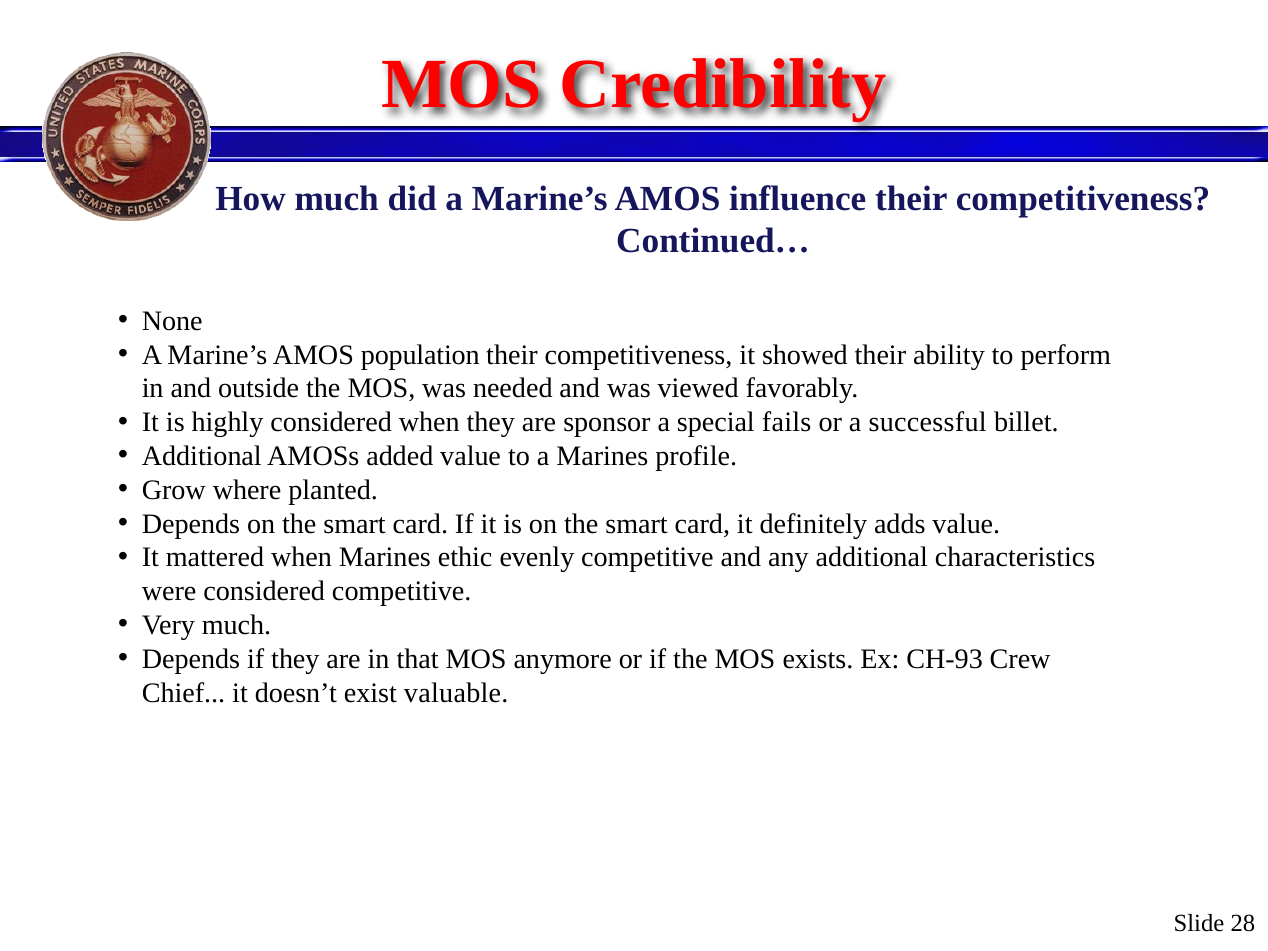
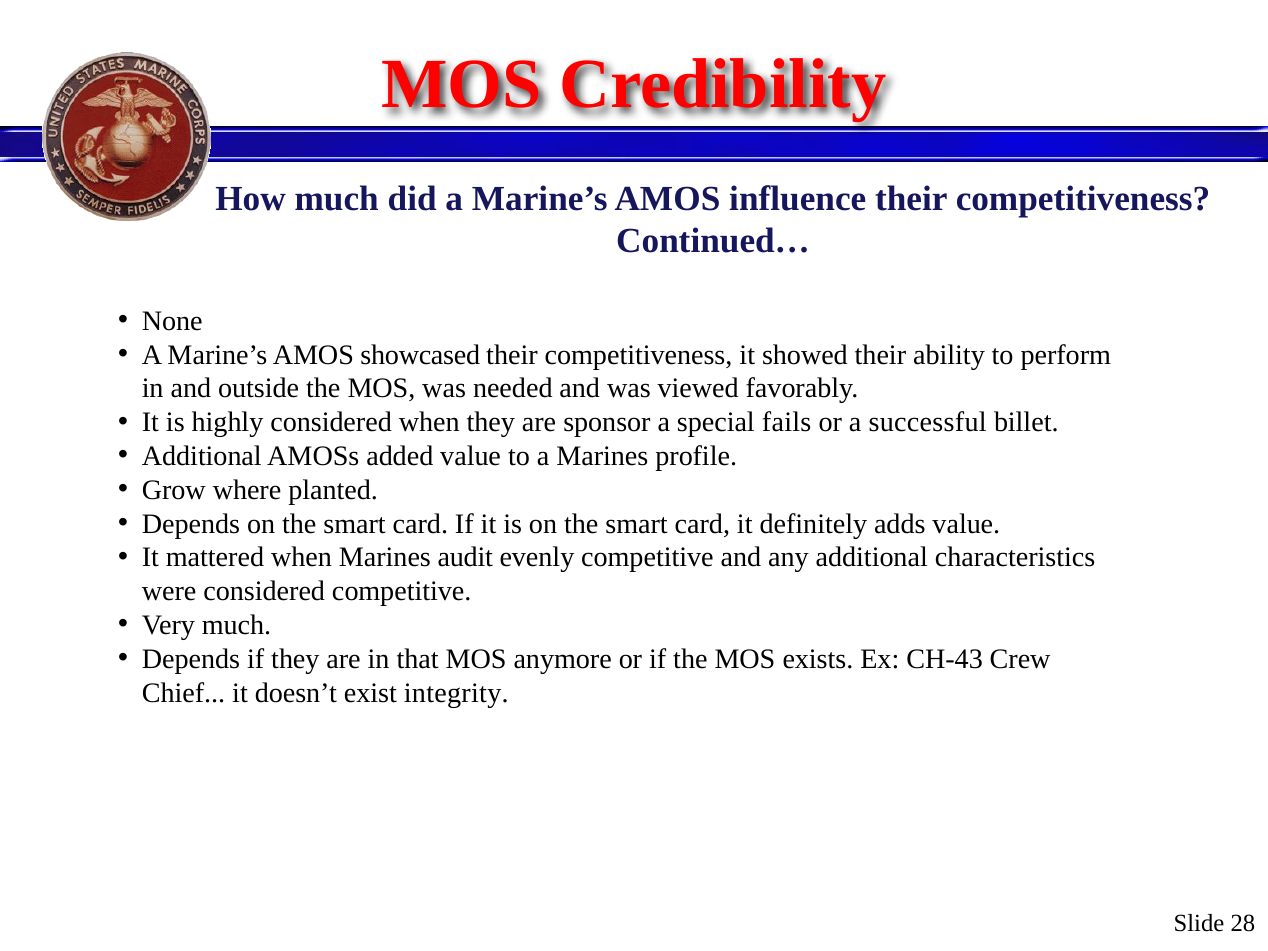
population: population -> showcased (420, 355)
ethic: ethic -> audit (465, 558)
CH-93: CH-93 -> CH-43 (945, 659)
valuable: valuable -> integrity (456, 693)
